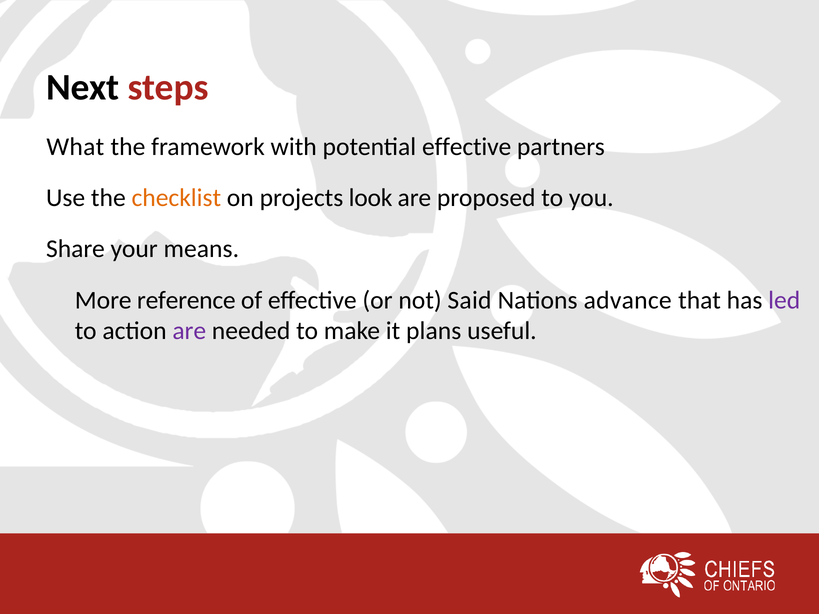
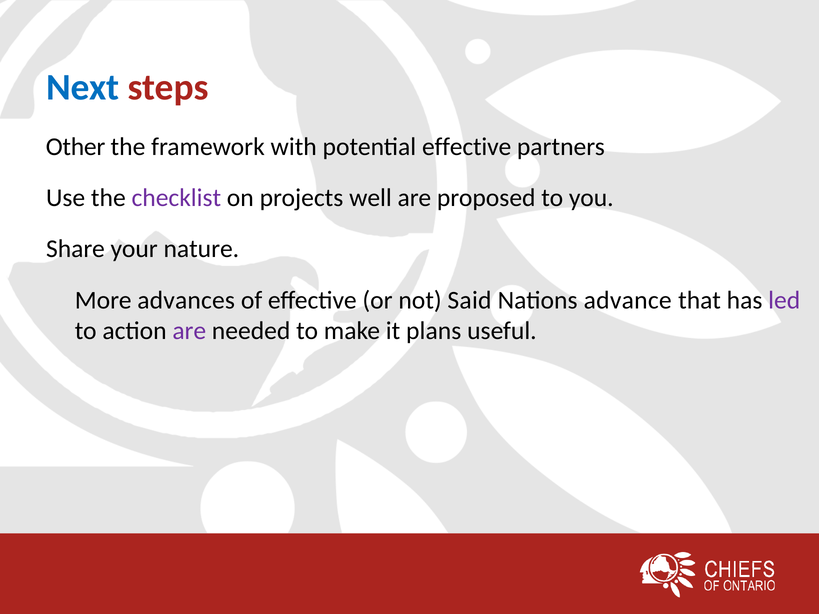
Next colour: black -> blue (83, 88)
What: What -> Other (76, 147)
checklist colour: orange -> purple (176, 198)
look: look -> well (370, 198)
means: means -> nature (201, 249)
reference: reference -> advances (186, 300)
